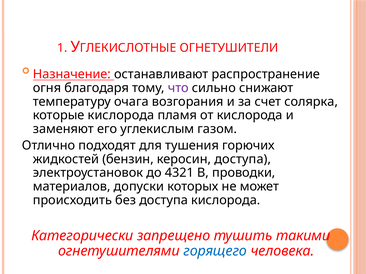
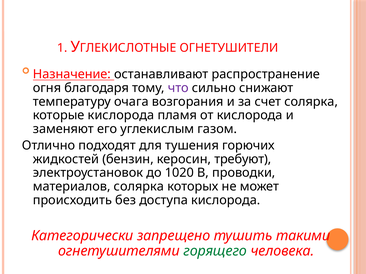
керосин доступа: доступа -> требуют (243, 159)
4321: 4321 -> 1020 (179, 173)
материалов допуски: допуски -> солярка (139, 187)
горящего colour: blue -> green (215, 251)
